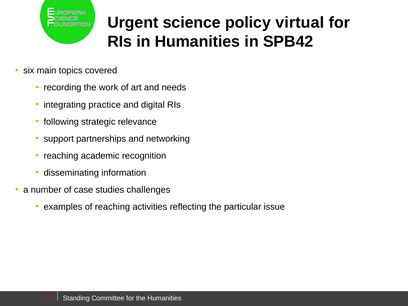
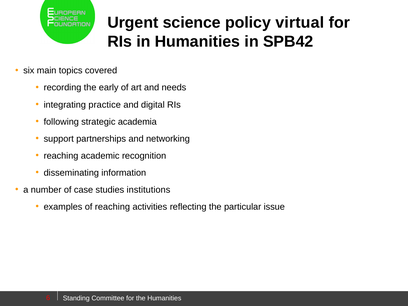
work: work -> early (109, 88)
relevance: relevance -> academia (137, 122)
challenges: challenges -> institutions (148, 190)
